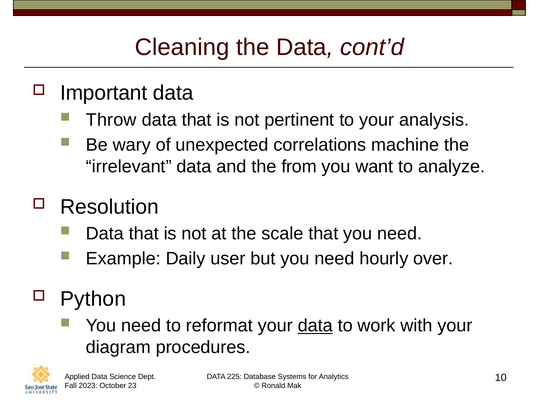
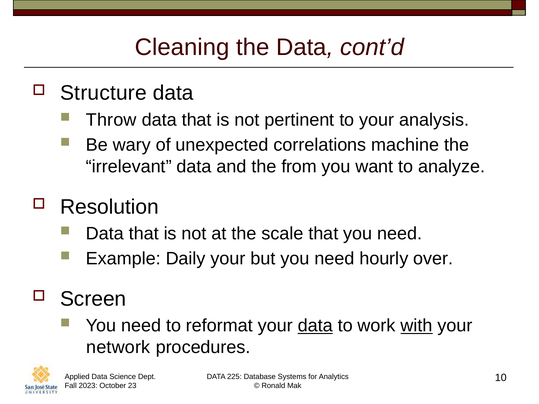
Important: Important -> Structure (103, 93)
Daily user: user -> your (228, 259)
Python: Python -> Screen (93, 299)
with underline: none -> present (417, 326)
diagram: diagram -> network (118, 347)
